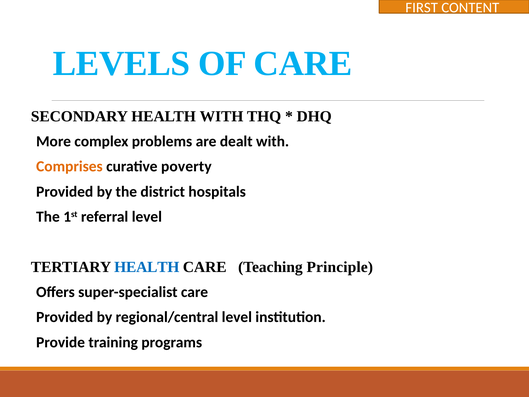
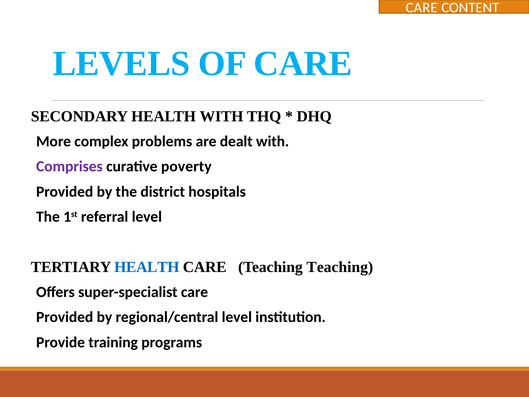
FIRST: FIRST -> CARE (422, 8)
Comprises colour: orange -> purple (69, 166)
Teaching Principle: Principle -> Teaching (340, 267)
